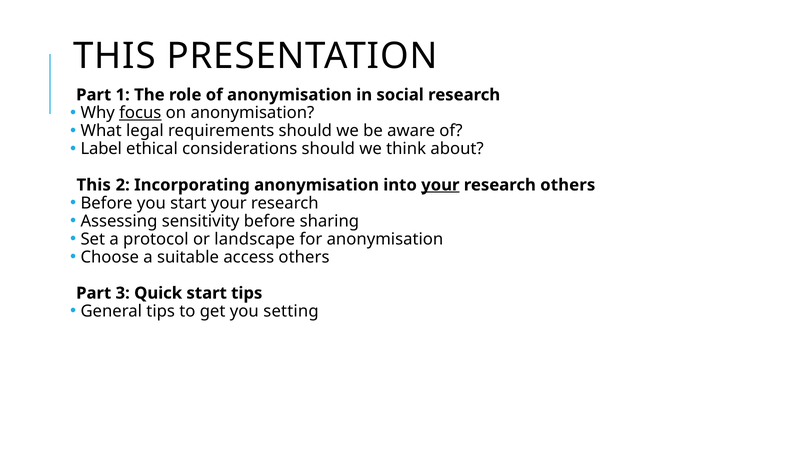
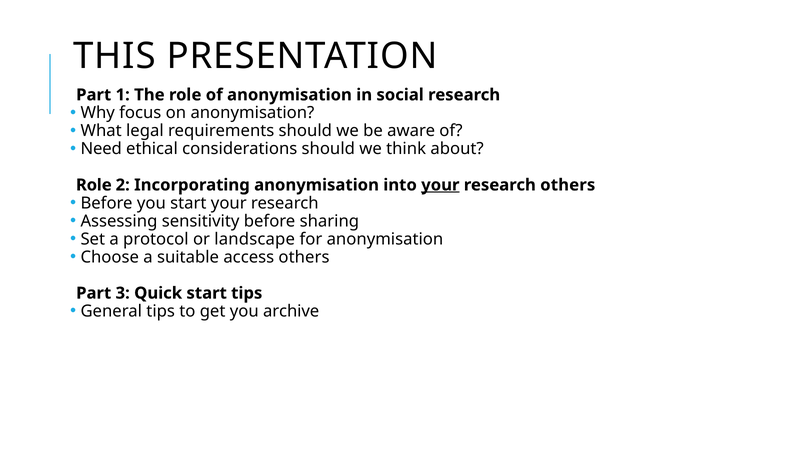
focus underline: present -> none (140, 113)
Label: Label -> Need (101, 149)
This: This -> Role (94, 185)
setting: setting -> archive (291, 311)
